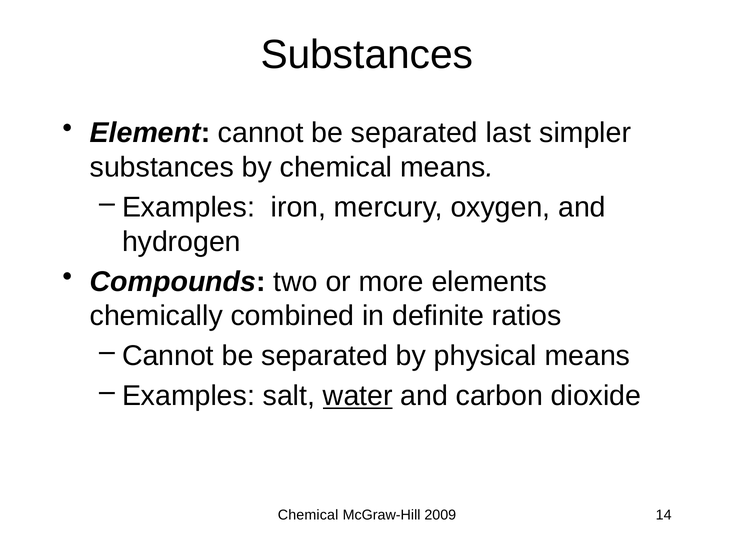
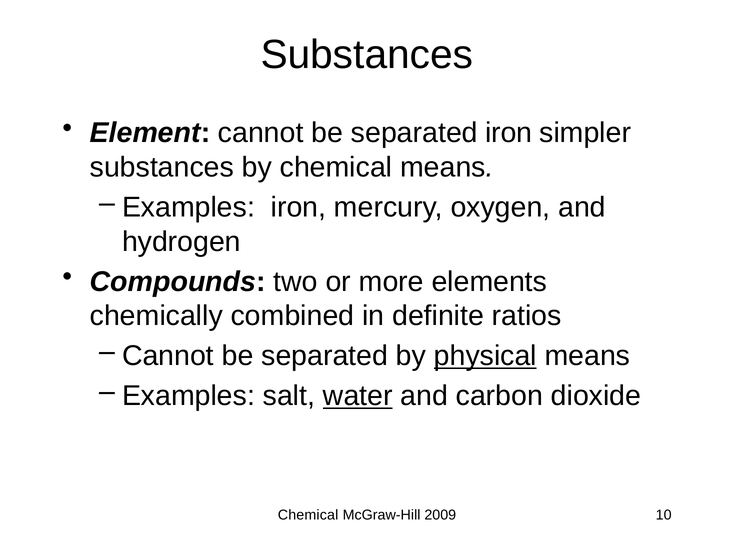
separated last: last -> iron (509, 133)
physical underline: none -> present (485, 356)
14: 14 -> 10 (664, 515)
